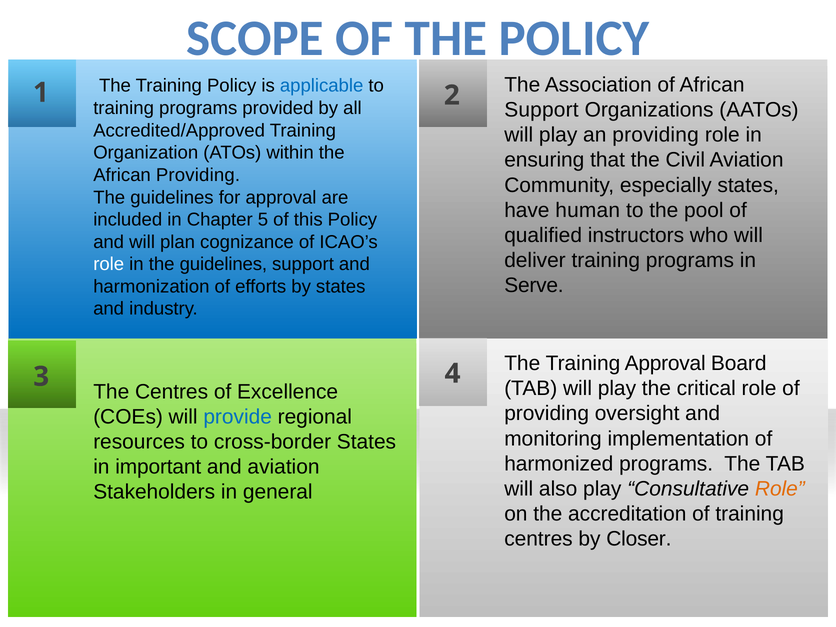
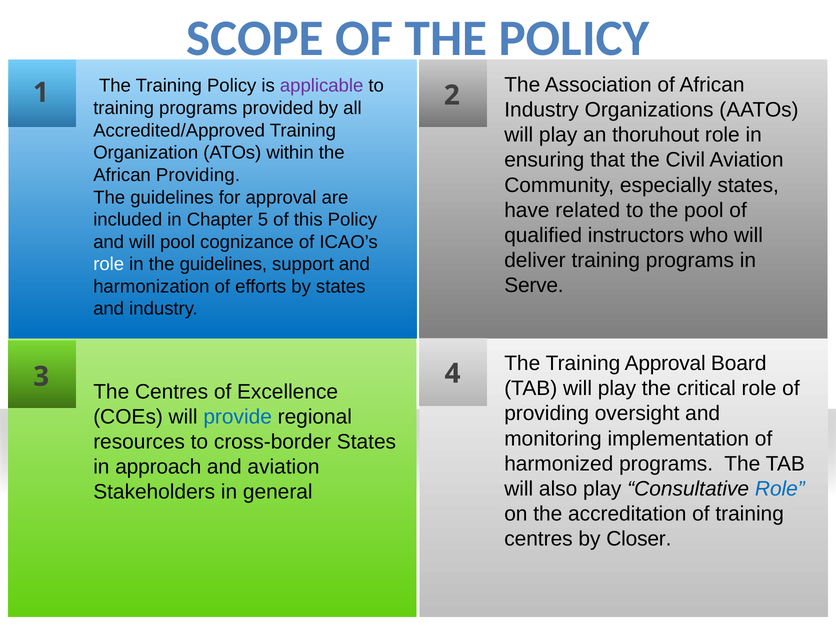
applicable colour: blue -> purple (322, 86)
Support: Support -> Industry (542, 110)
an providing: providing -> thoruhout (656, 135)
human: human -> related (588, 210)
will plan: plan -> pool (178, 242)
important: important -> approach (158, 467)
Role colour: orange -> blue (780, 489)
